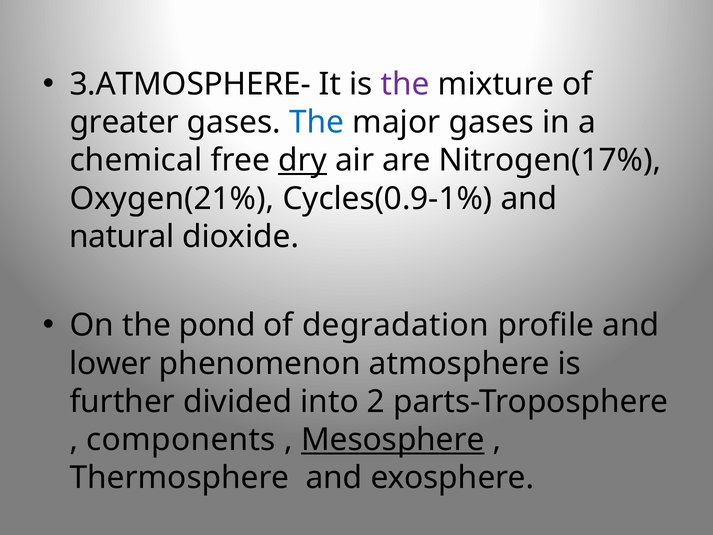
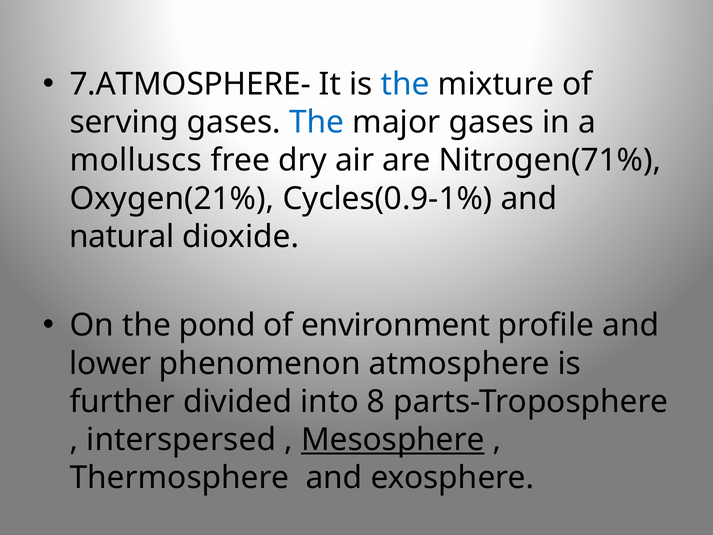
3.ATMOSPHERE-: 3.ATMOSPHERE- -> 7.ATMOSPHERE- (190, 84)
the colour: purple -> blue (405, 84)
greater: greater -> serving (124, 122)
chemical: chemical -> molluscs (136, 160)
dry underline: present -> none (302, 160)
Nitrogen(17%: Nitrogen(17% -> Nitrogen(71% (550, 160)
degradation: degradation -> environment (396, 325)
2: 2 -> 8 (376, 401)
components: components -> interspersed (181, 440)
